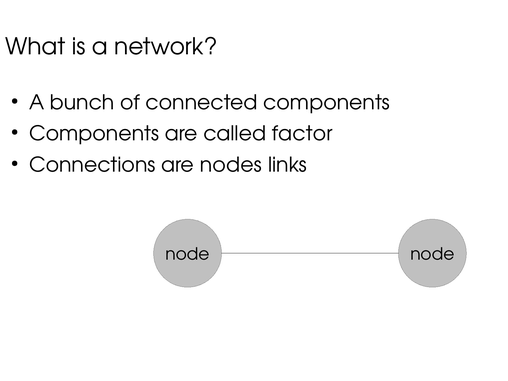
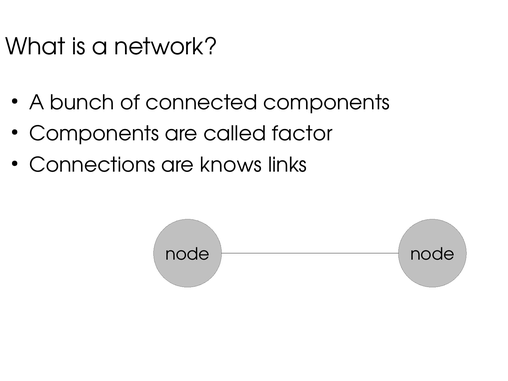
nodes: nodes -> knows (231, 165)
